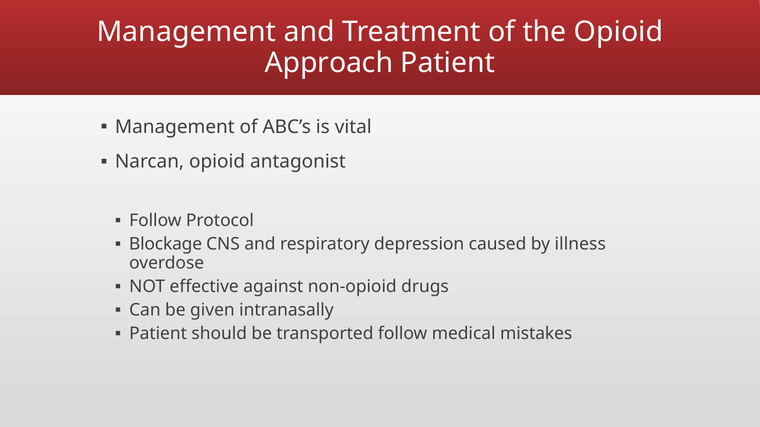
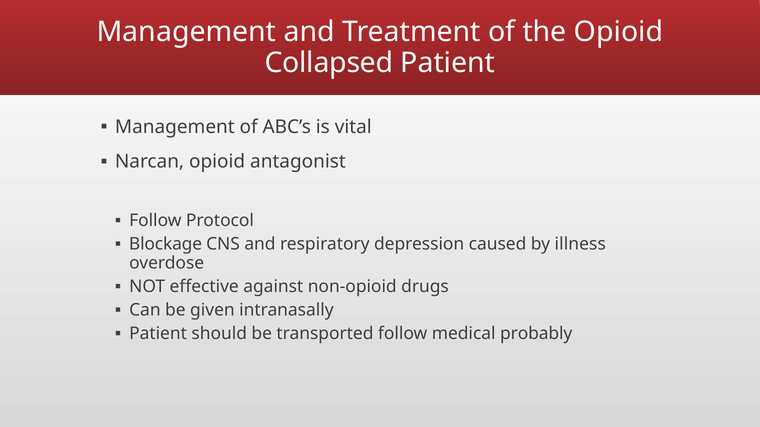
Approach: Approach -> Collapsed (329, 63)
mistakes: mistakes -> probably (536, 334)
